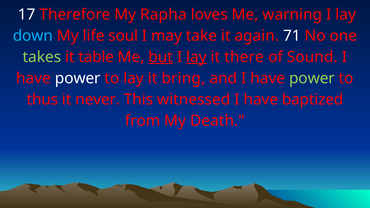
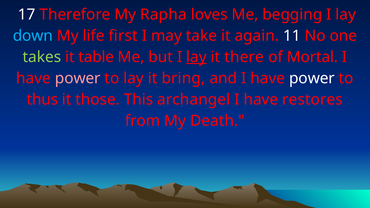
warning: warning -> begging (292, 14)
soul: soul -> first (123, 36)
71: 71 -> 11 (292, 36)
but underline: present -> none (161, 57)
Sound: Sound -> Mortal (312, 57)
power colour: white -> pink (78, 78)
power colour: light green -> white (312, 78)
never: never -> those (98, 99)
witnessed: witnessed -> archangel (194, 99)
baptized: baptized -> restores (313, 99)
